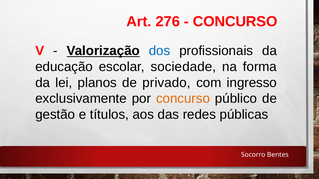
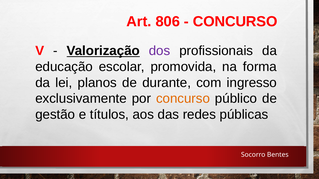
276: 276 -> 806 (168, 22)
dos colour: blue -> purple (160, 51)
sociedade: sociedade -> promovida (183, 67)
privado: privado -> durante (167, 83)
